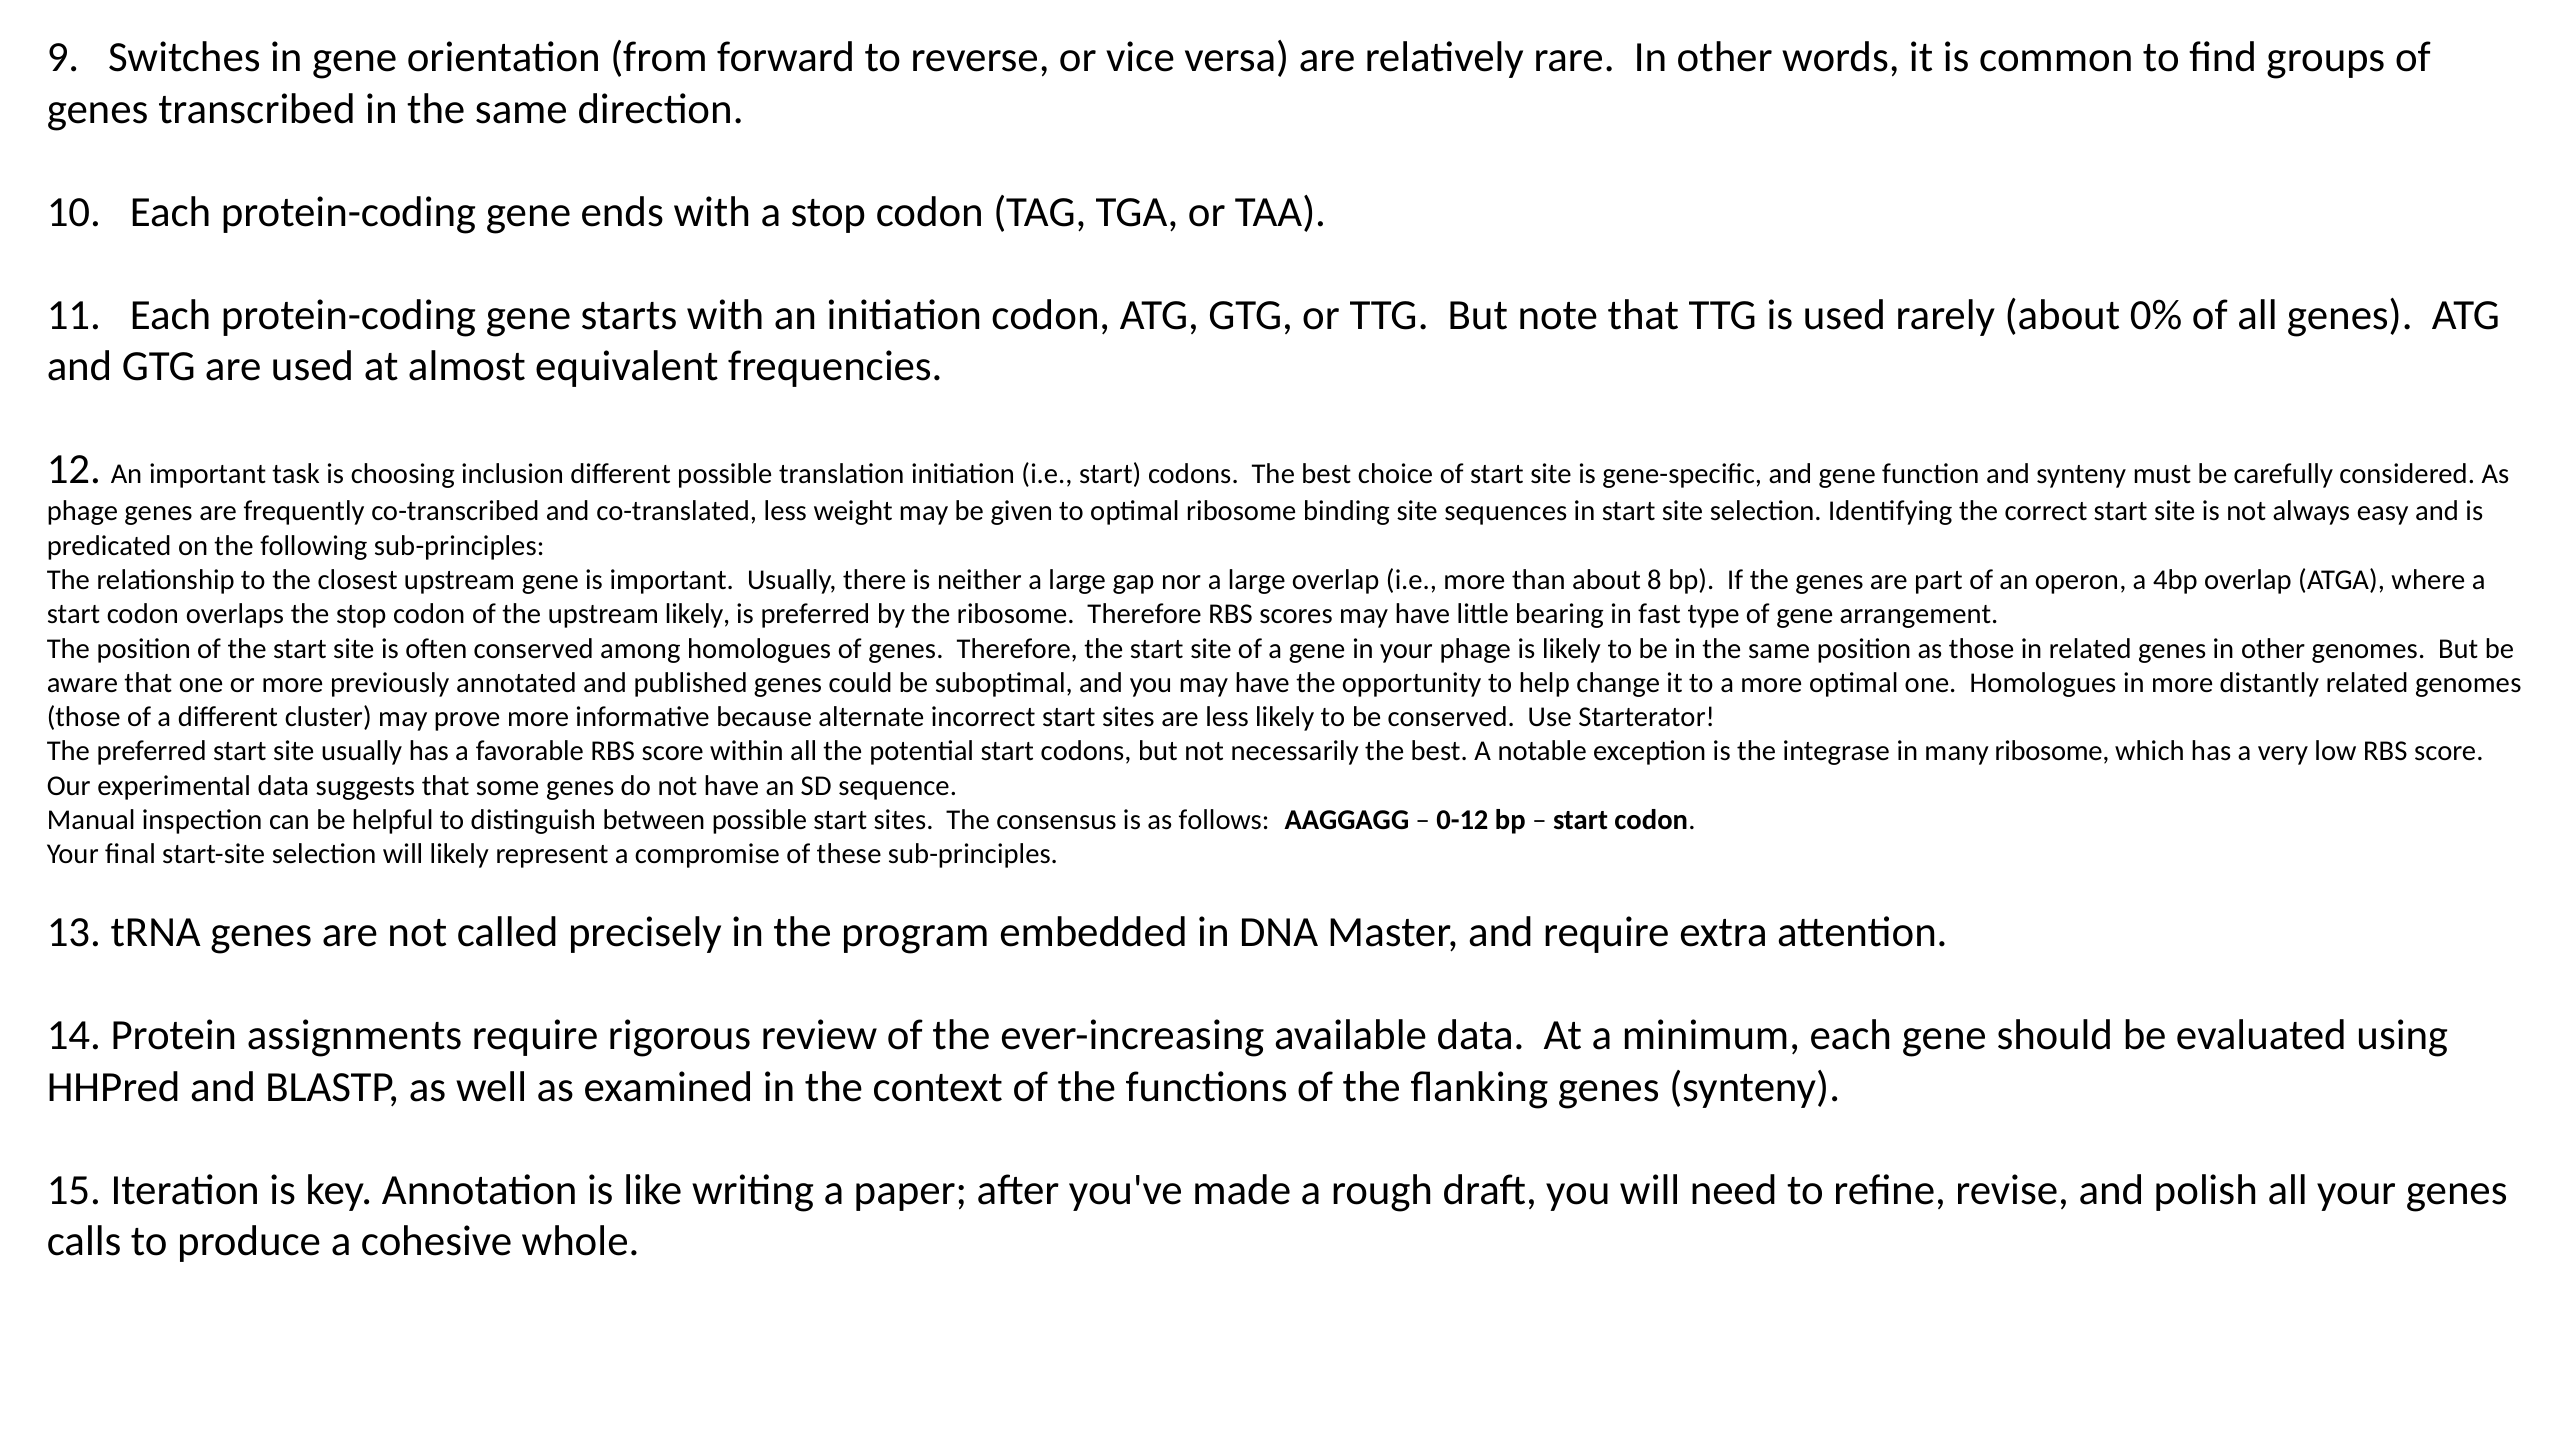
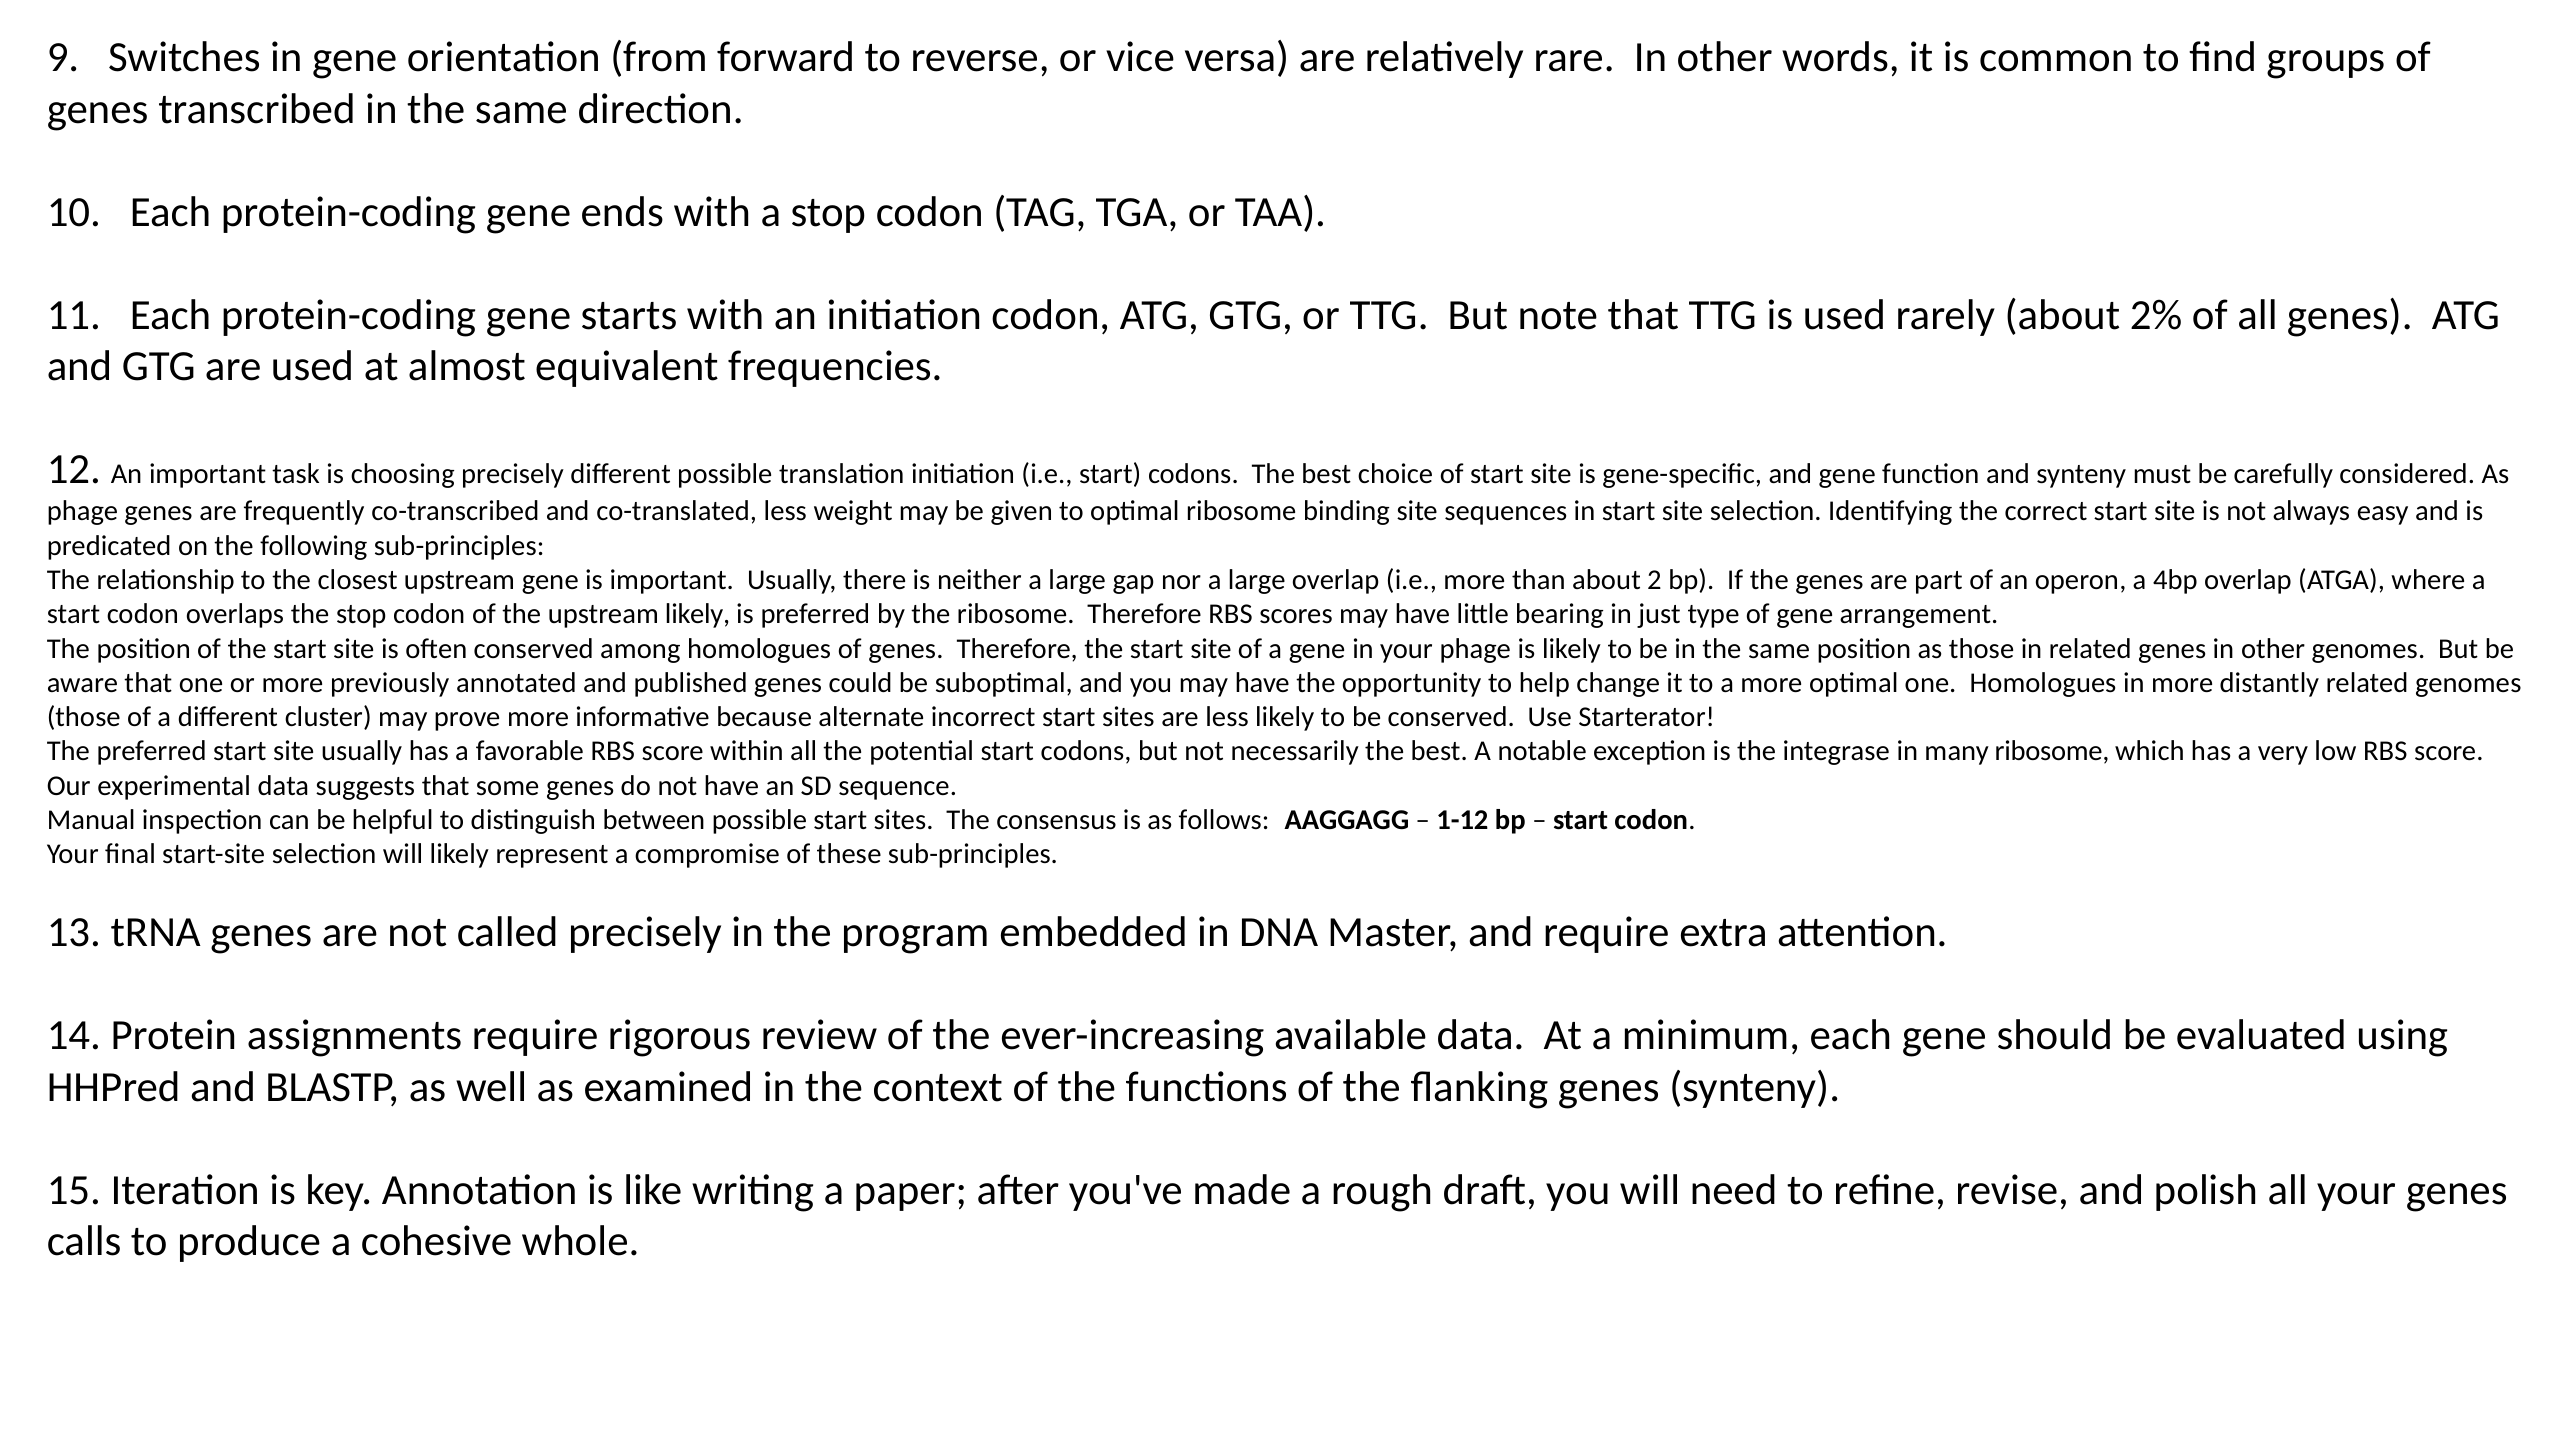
0%: 0% -> 2% (2156, 315)
choosing inclusion: inclusion -> precisely (512, 474)
8: 8 -> 2 (1654, 580)
fast: fast -> just (1659, 614)
0-12: 0-12 -> 1-12 (1462, 820)
